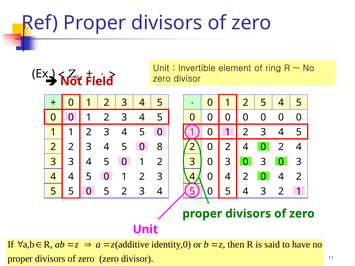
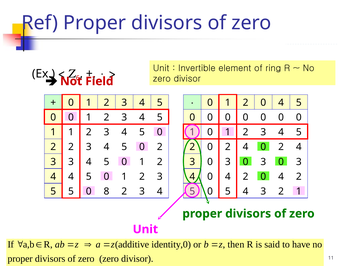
5: 5 -> 0 (263, 103)
0 8: 8 -> 2 (160, 147)
0 5: 5 -> 8 (106, 191)
